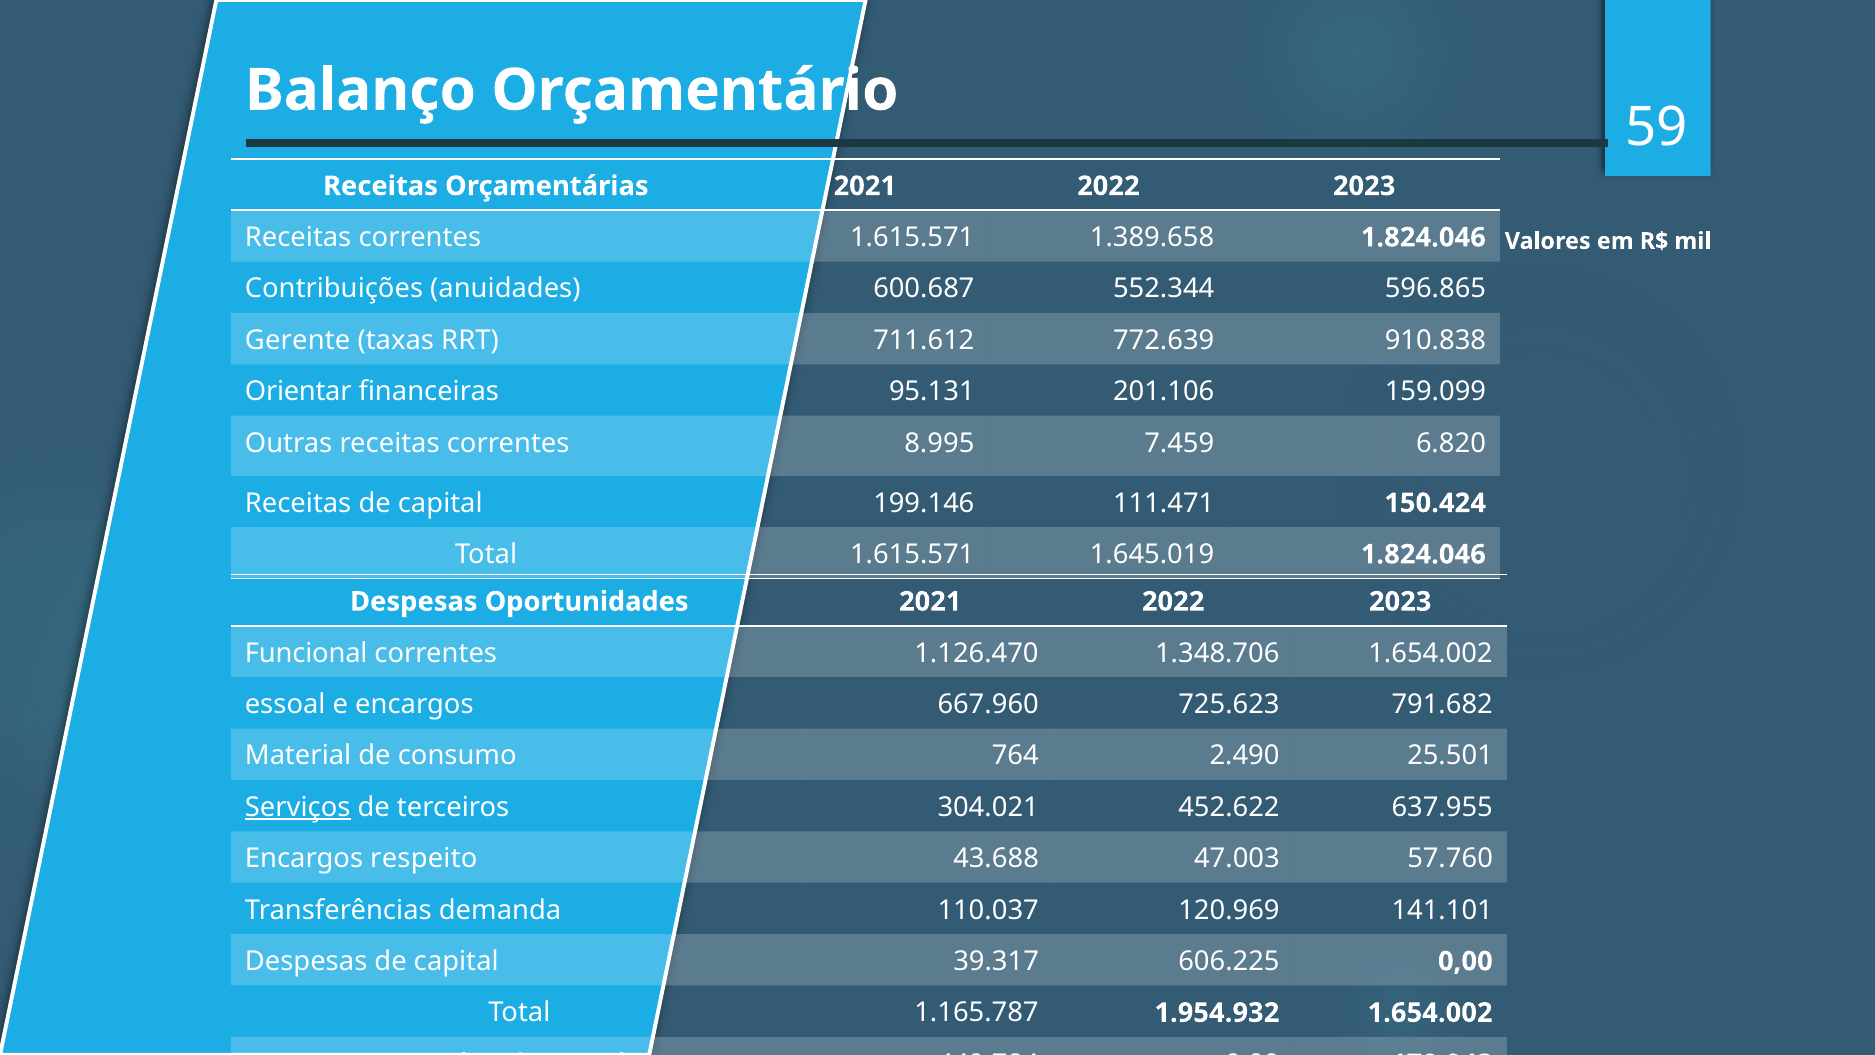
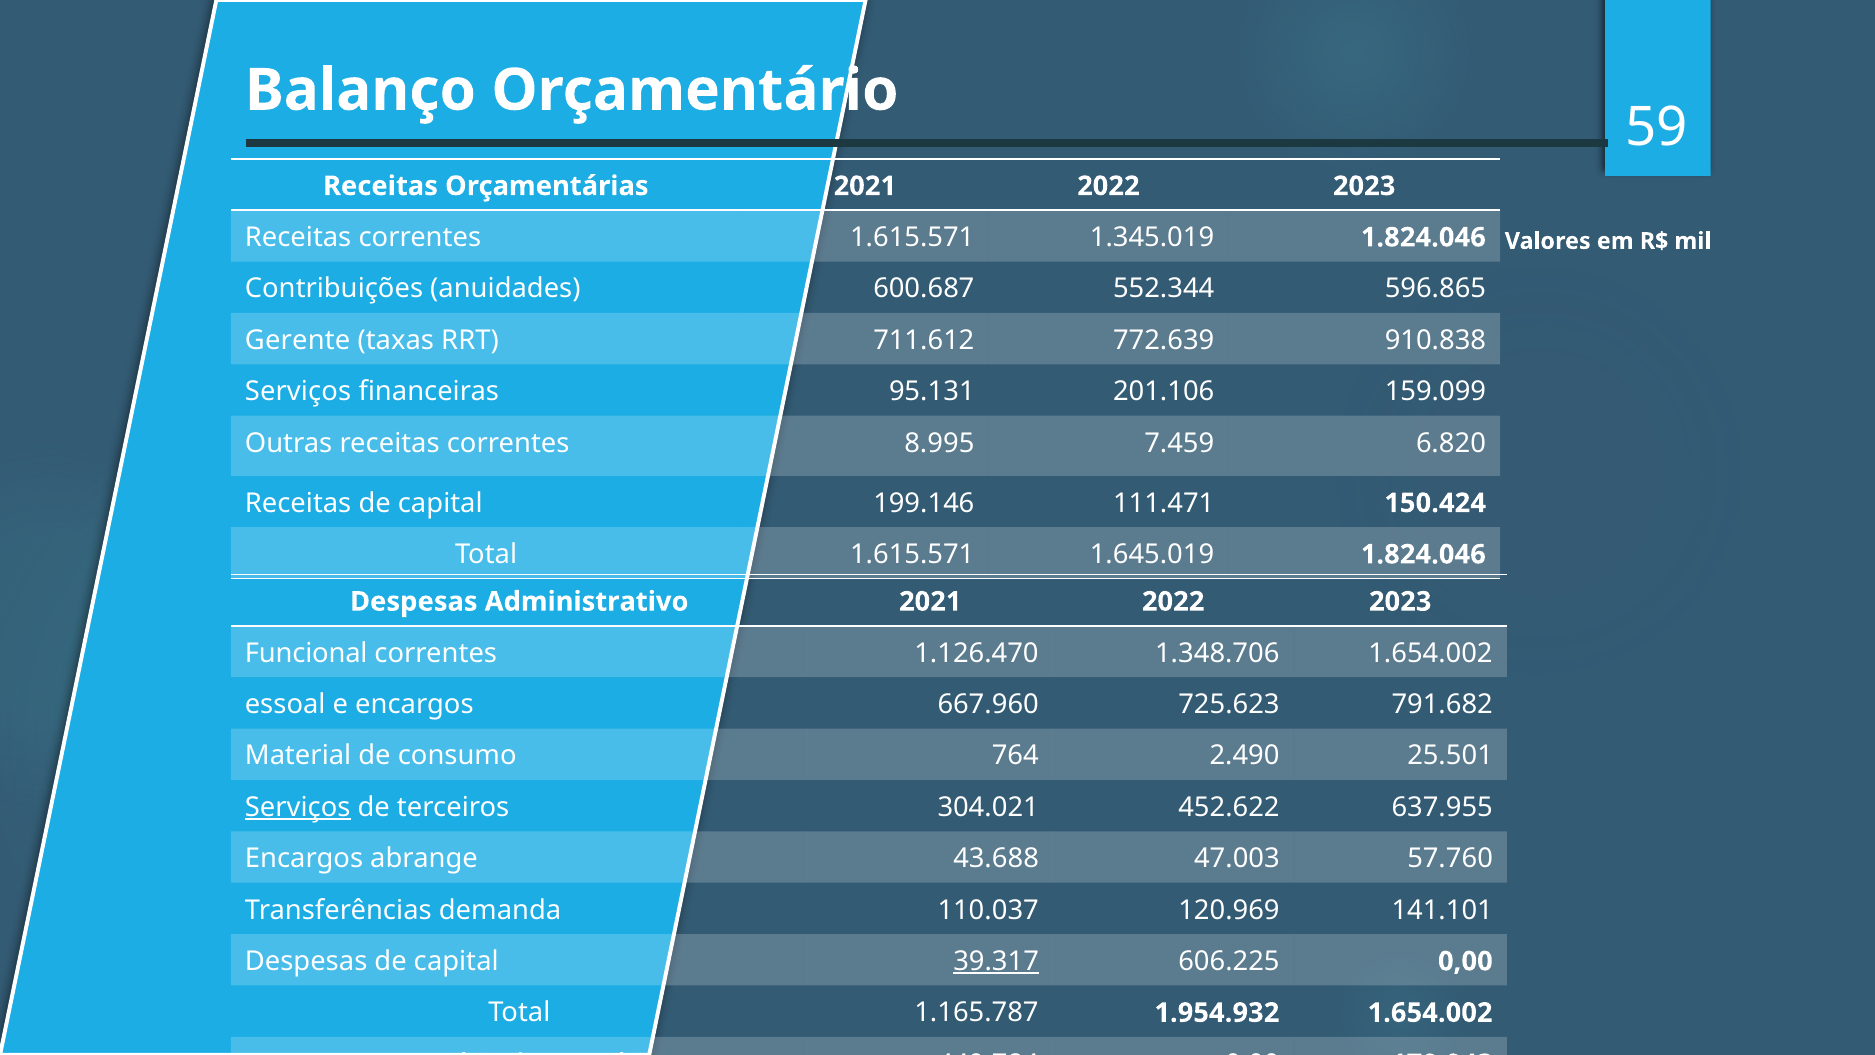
1.389.658: 1.389.658 -> 1.345.019 (1152, 237)
Orientar: Orientar -> Serviços (298, 392)
Oportunidades: Oportunidades -> Administrativo (587, 601)
respeito: respeito -> abrange (424, 858)
39.317 underline: none -> present (996, 961)
